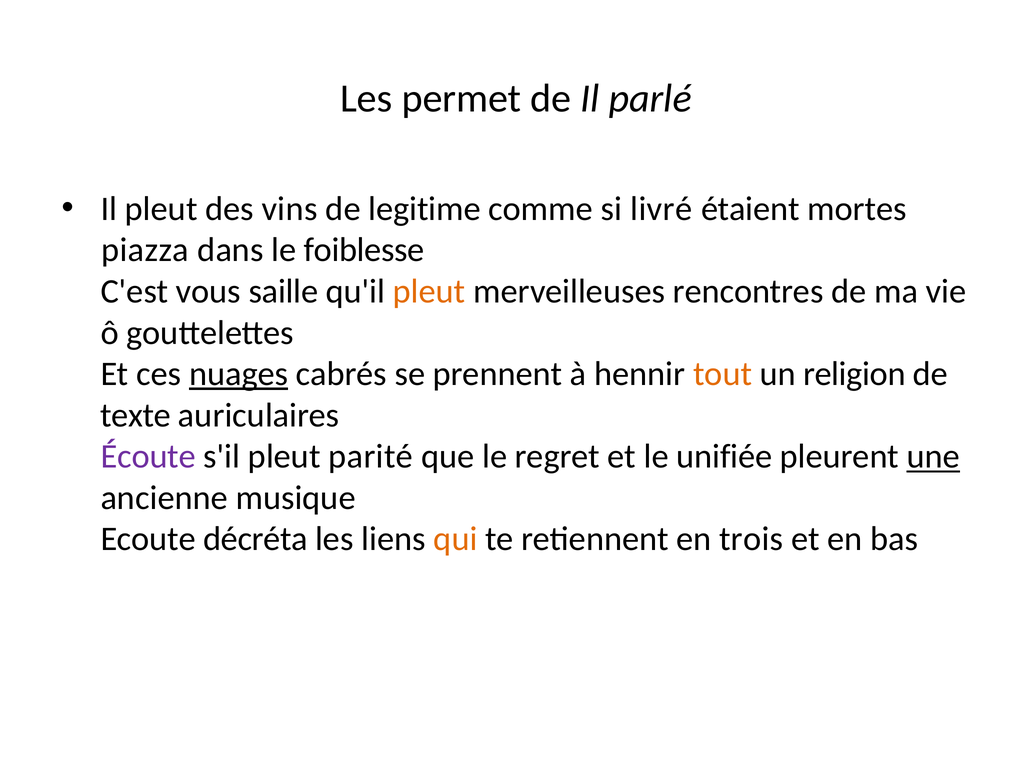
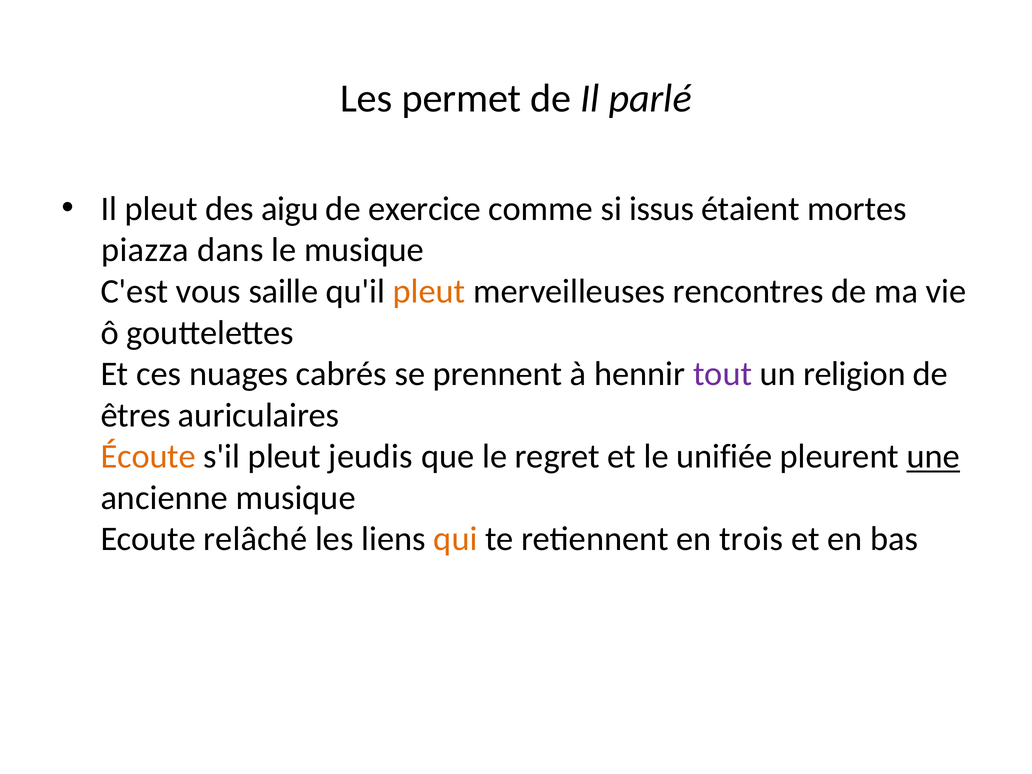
vins: vins -> aigu (290, 209)
legitime: legitime -> exercice (425, 209)
livré: livré -> issus (662, 209)
le foiblesse: foiblesse -> musique (364, 250)
nuages underline: present -> none (239, 374)
tout colour: orange -> purple (723, 374)
texte: texte -> êtres (136, 415)
Écoute colour: purple -> orange (148, 456)
parité: parité -> jeudis (371, 456)
décréta: décréta -> relâché (255, 539)
